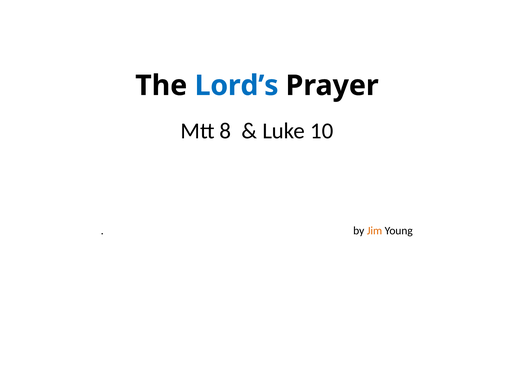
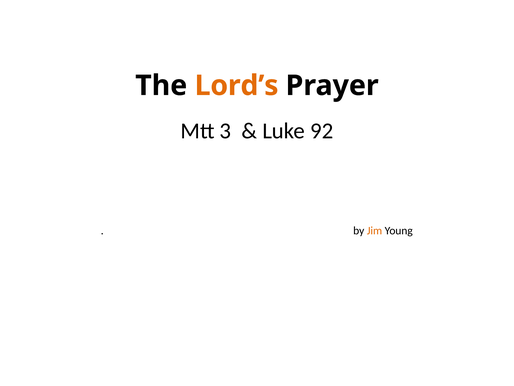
Lord’s colour: blue -> orange (237, 85)
8: 8 -> 3 (225, 131)
10: 10 -> 92 (322, 131)
